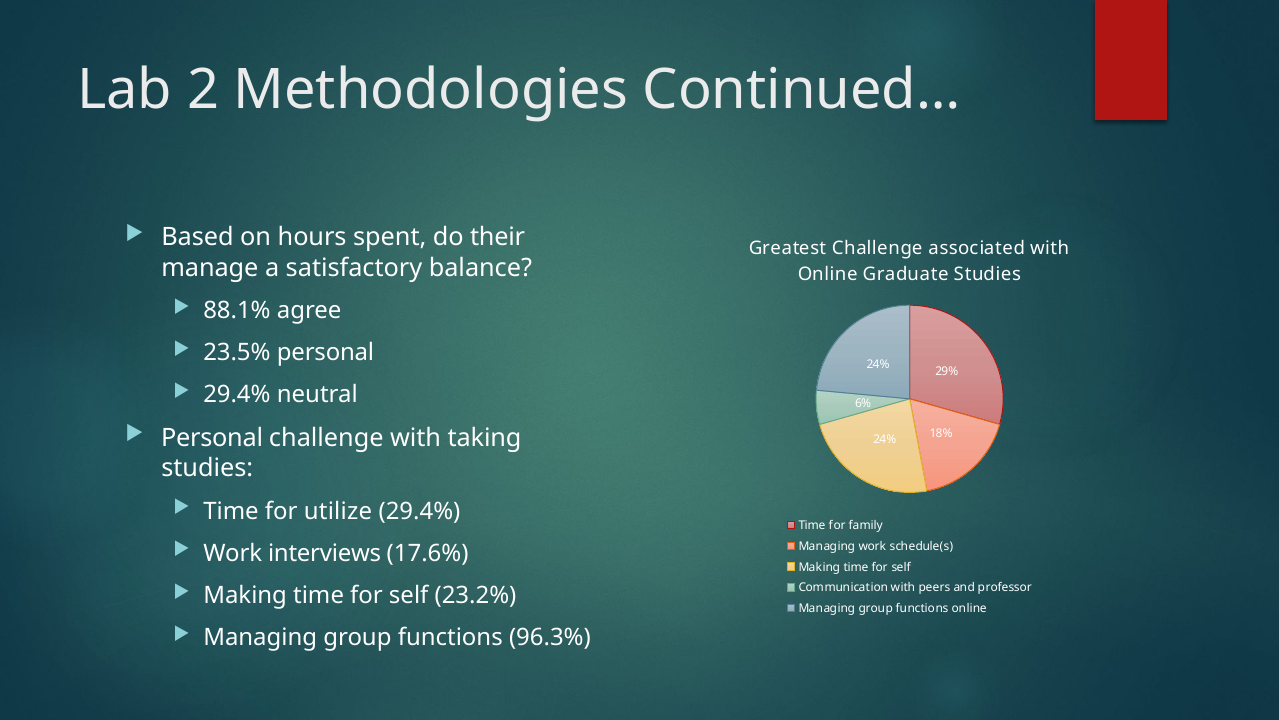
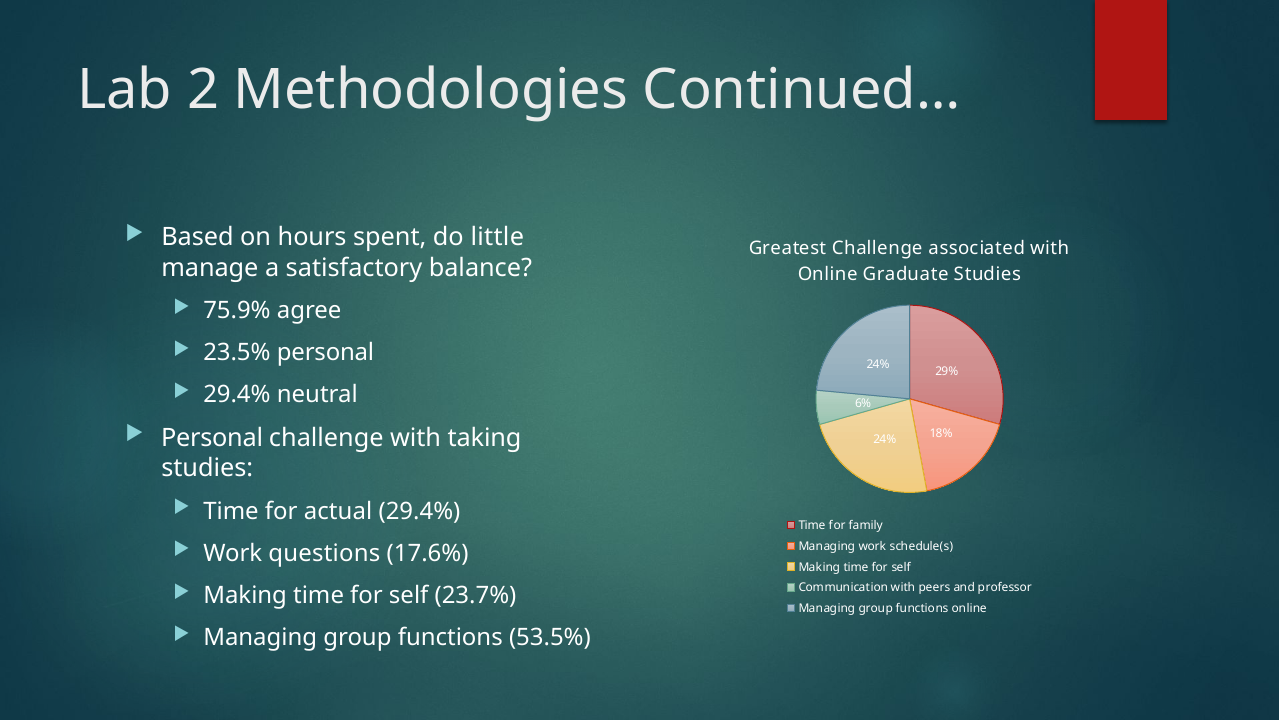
their: their -> little (497, 237)
88.1%: 88.1% -> 75.9% (237, 310)
utilize: utilize -> actual (338, 511)
interviews: interviews -> questions (324, 553)
23.2%: 23.2% -> 23.7% (476, 595)
96.3%: 96.3% -> 53.5% (550, 637)
